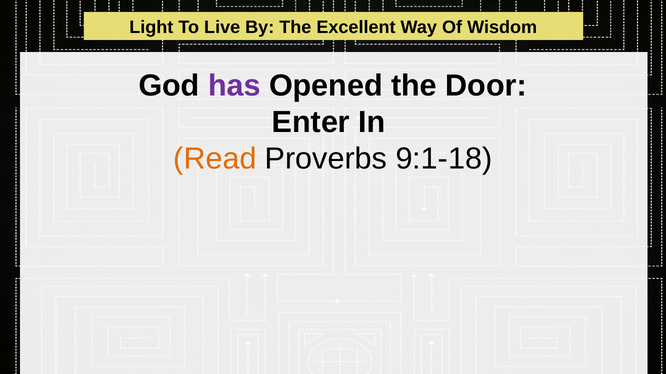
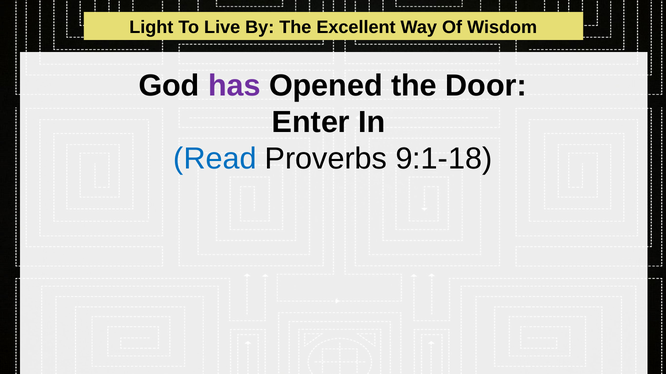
Read colour: orange -> blue (215, 159)
